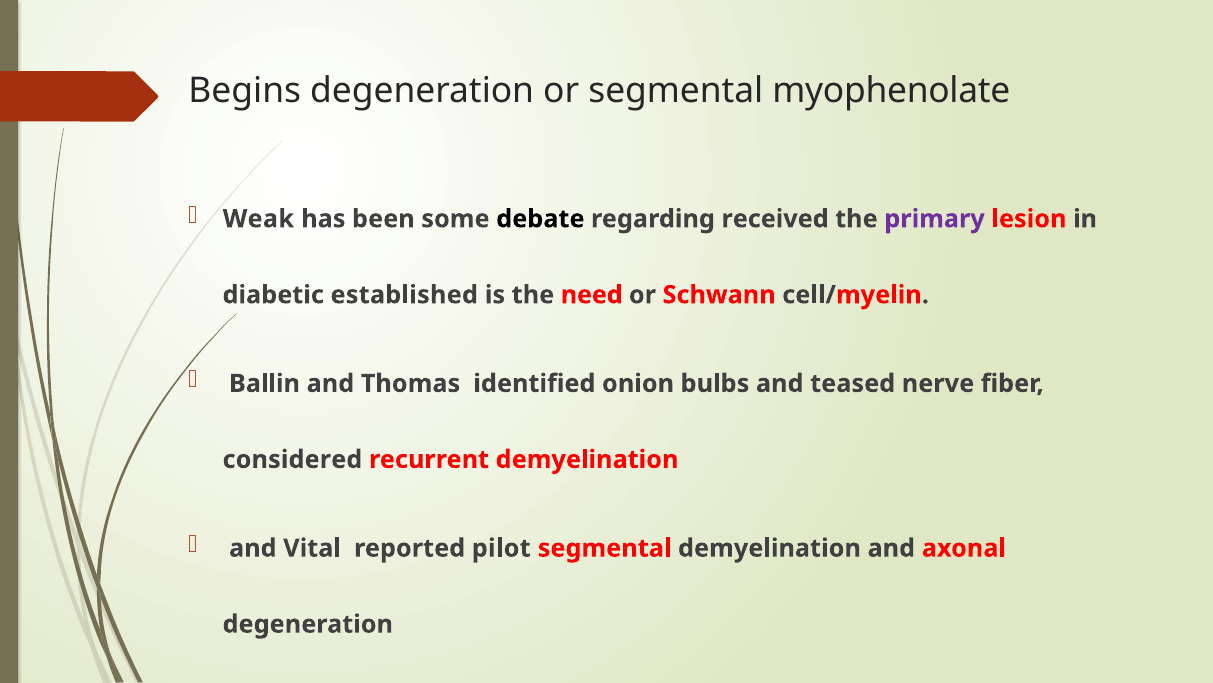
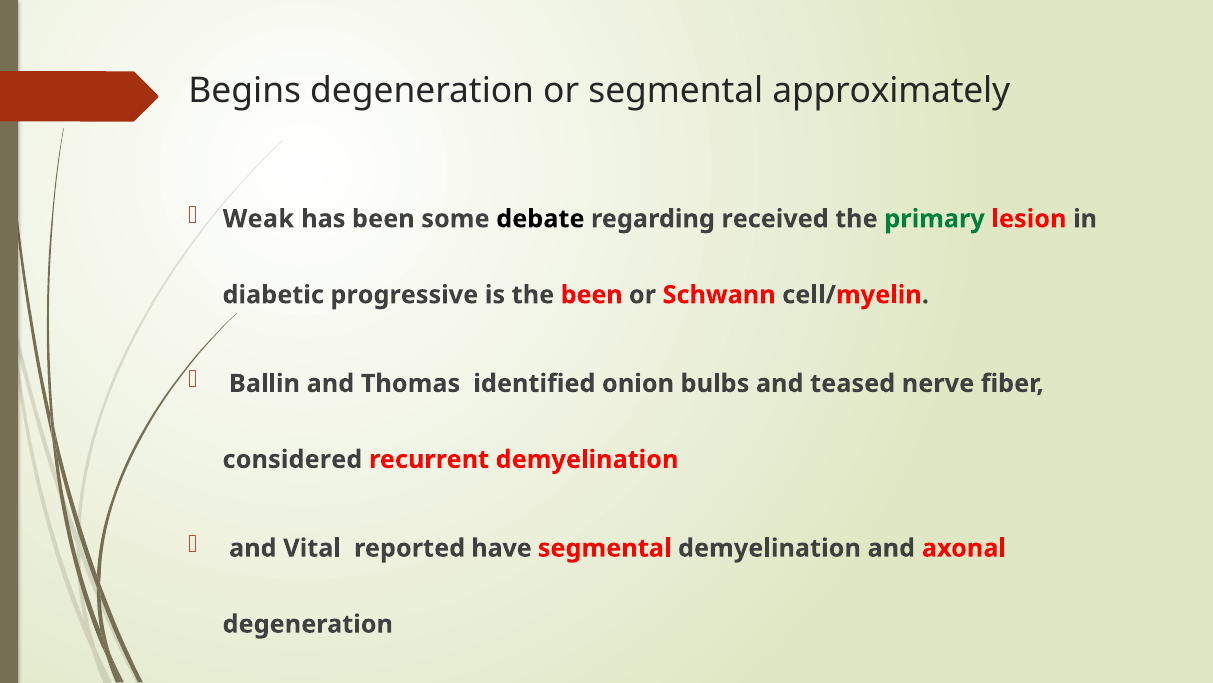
myophenolate: myophenolate -> approximately (891, 90)
primary colour: purple -> green (935, 219)
established: established -> progressive (404, 295)
the need: need -> been (592, 295)
pilot: pilot -> have (502, 548)
